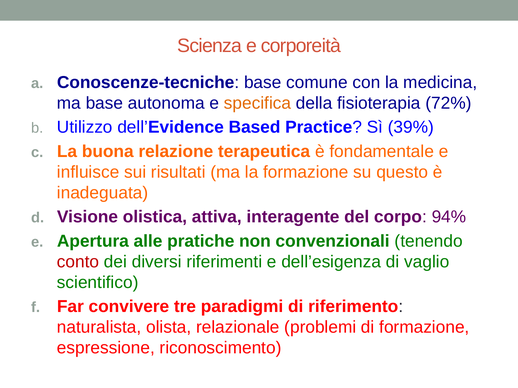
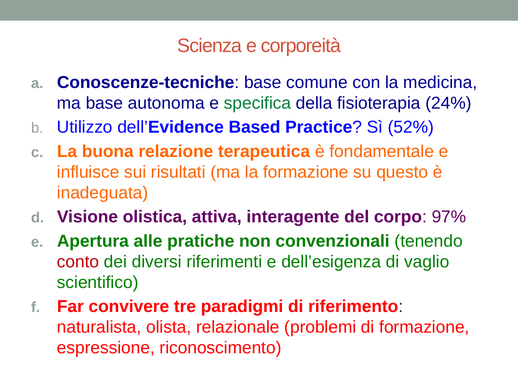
specifica colour: orange -> green (257, 103)
72%: 72% -> 24% (448, 103)
39%: 39% -> 52% (411, 127)
94%: 94% -> 97% (449, 217)
